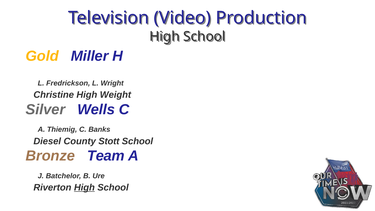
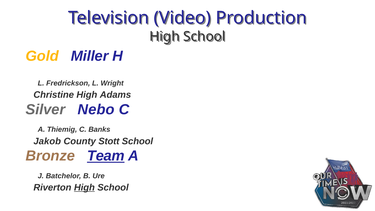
Weight: Weight -> Adams (115, 95)
Wells: Wells -> Nebo (96, 110)
Diesel: Diesel -> Jakob (47, 141)
Team underline: none -> present (106, 156)
